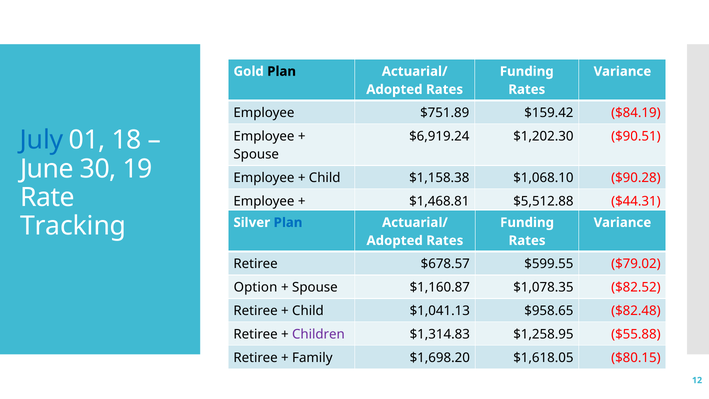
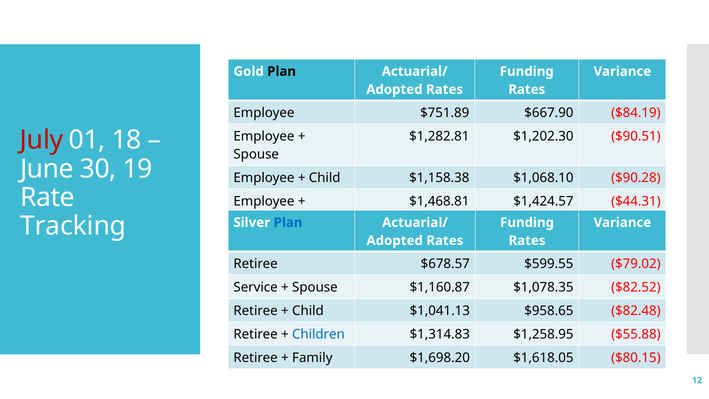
$159.42: $159.42 -> $667.90 (549, 113)
July colour: blue -> red (42, 140)
$6,919.24: $6,919.24 -> $1,282.81 (439, 136)
$5,512.88: $5,512.88 -> $1,424.57 (543, 201)
Option: Option -> Service (256, 287)
Children colour: purple -> blue (318, 334)
